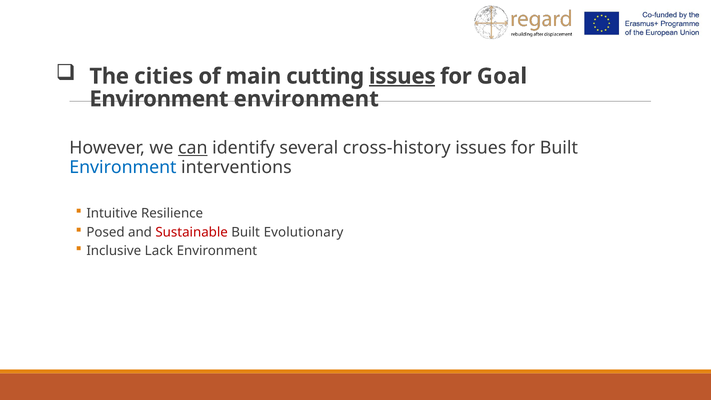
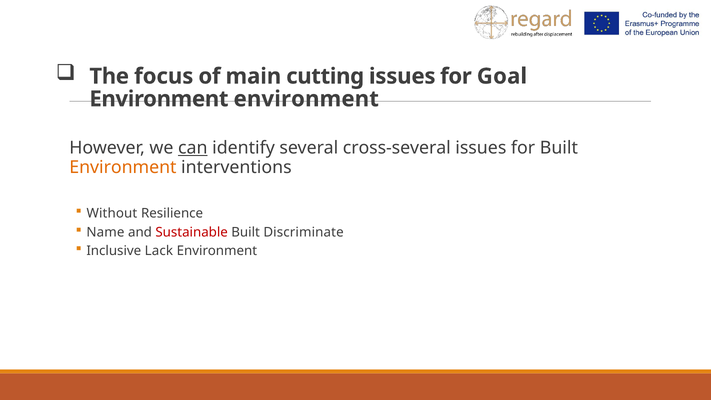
cities: cities -> focus (164, 76)
issues underline: present -> none (402, 76)
cross-history: cross-history -> cross-several (397, 148)
Environment colour: blue -> orange (123, 167)
Intuitive: Intuitive -> Without (112, 213)
Posed: Posed -> Name (105, 232)
Evolutionary: Evolutionary -> Discriminate (304, 232)
